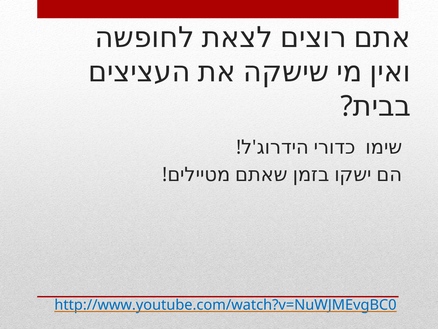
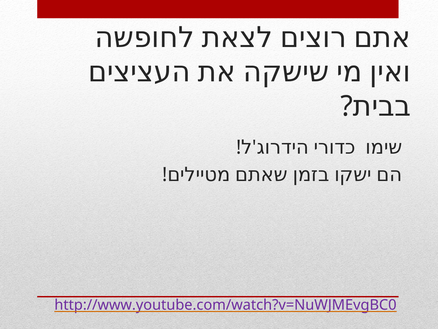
http://www.youtube.com/watch?v=NuWJMEvgBC0 colour: blue -> purple (225, 304)
